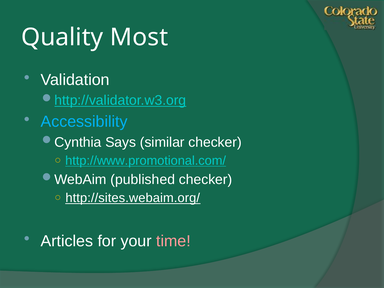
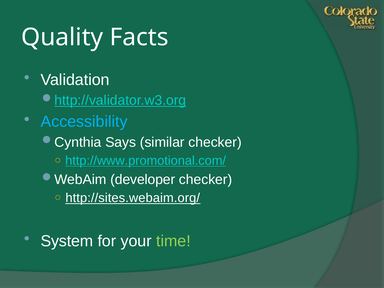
Most: Most -> Facts (139, 37)
published: published -> developer (143, 179)
Articles: Articles -> System (67, 241)
time colour: pink -> light green (173, 241)
